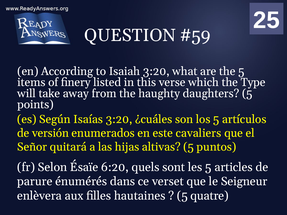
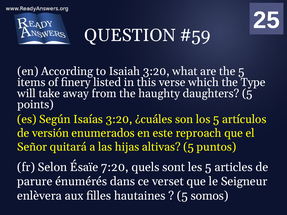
cavaliers: cavaliers -> reproach (199, 133)
6:20: 6:20 -> 7:20 (115, 167)
quatre: quatre -> somos (209, 196)
